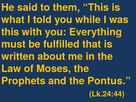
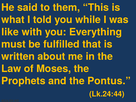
this: this -> like (10, 32)
